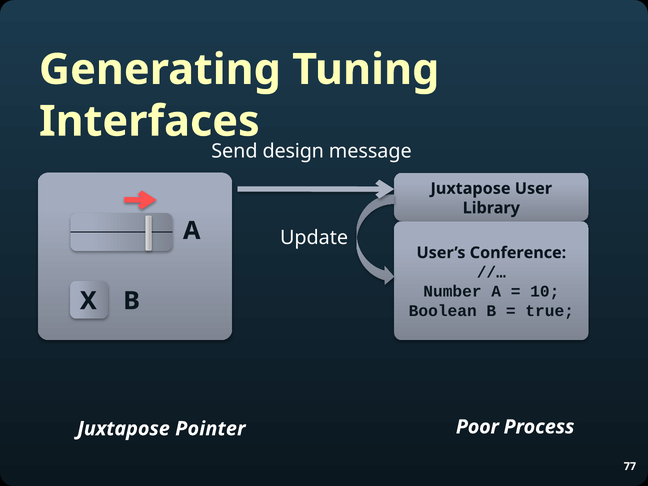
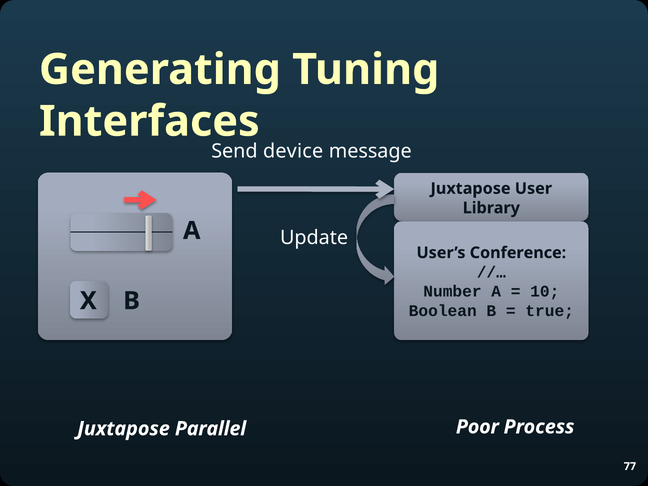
design: design -> device (293, 151)
Pointer: Pointer -> Parallel (211, 429)
